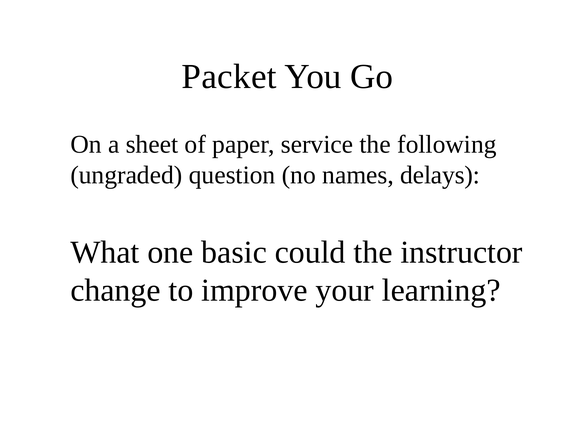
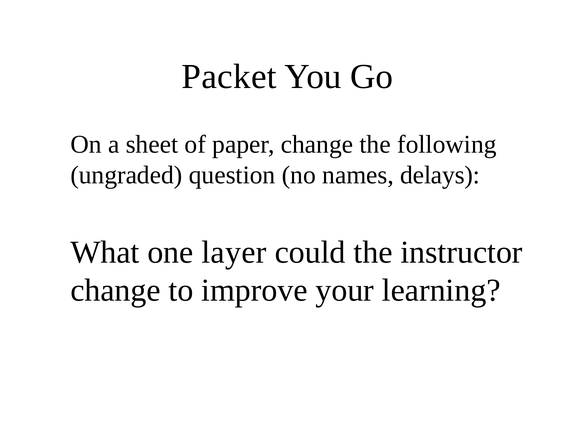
paper service: service -> change (317, 144)
basic: basic -> layer (234, 252)
